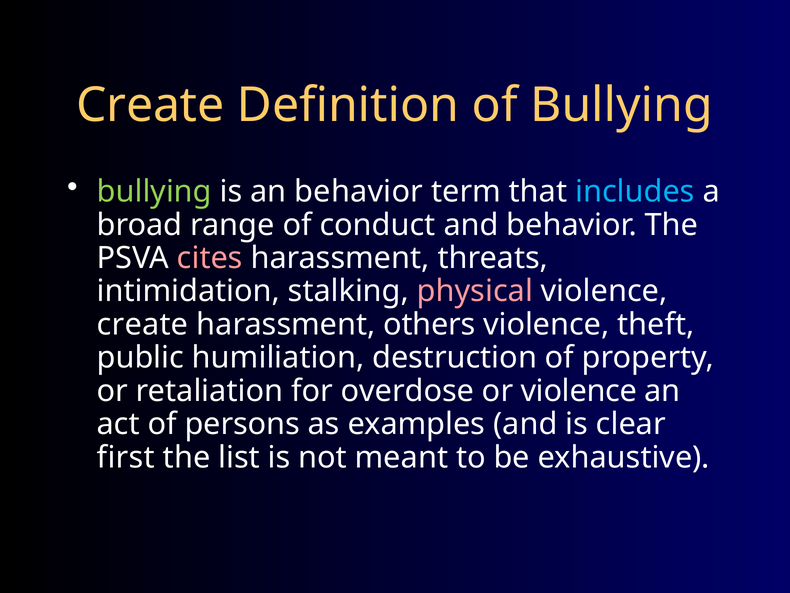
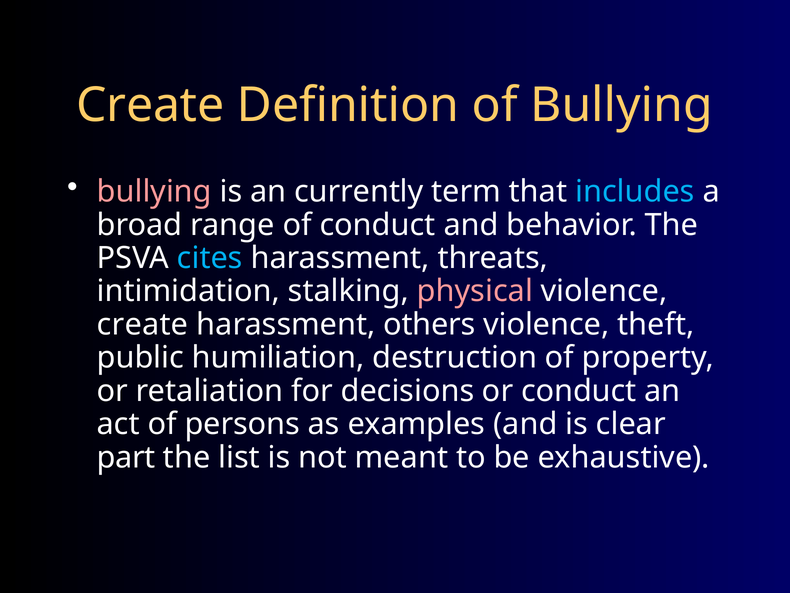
bullying colour: light green -> pink (154, 192)
an behavior: behavior -> currently (359, 192)
cites colour: pink -> light blue (210, 258)
overdose: overdose -> decisions (407, 391)
or violence: violence -> conduct (579, 391)
first: first -> part (126, 457)
